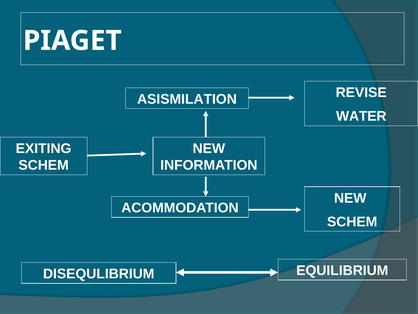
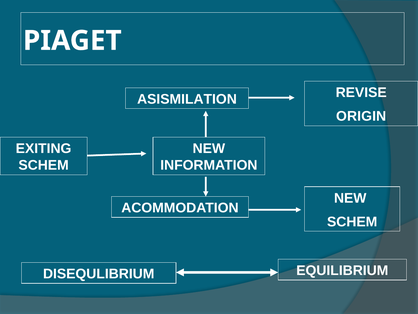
WATER: WATER -> ORIGIN (361, 116)
